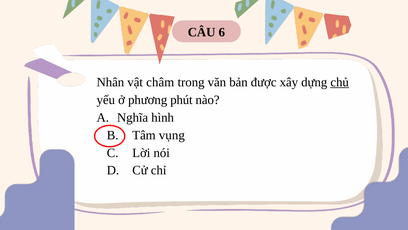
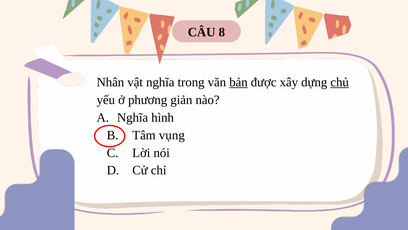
6: 6 -> 8 (222, 32)
vật châm: châm -> nghĩa (160, 82)
bản underline: none -> present (238, 82)
phút: phút -> giản (181, 100)
